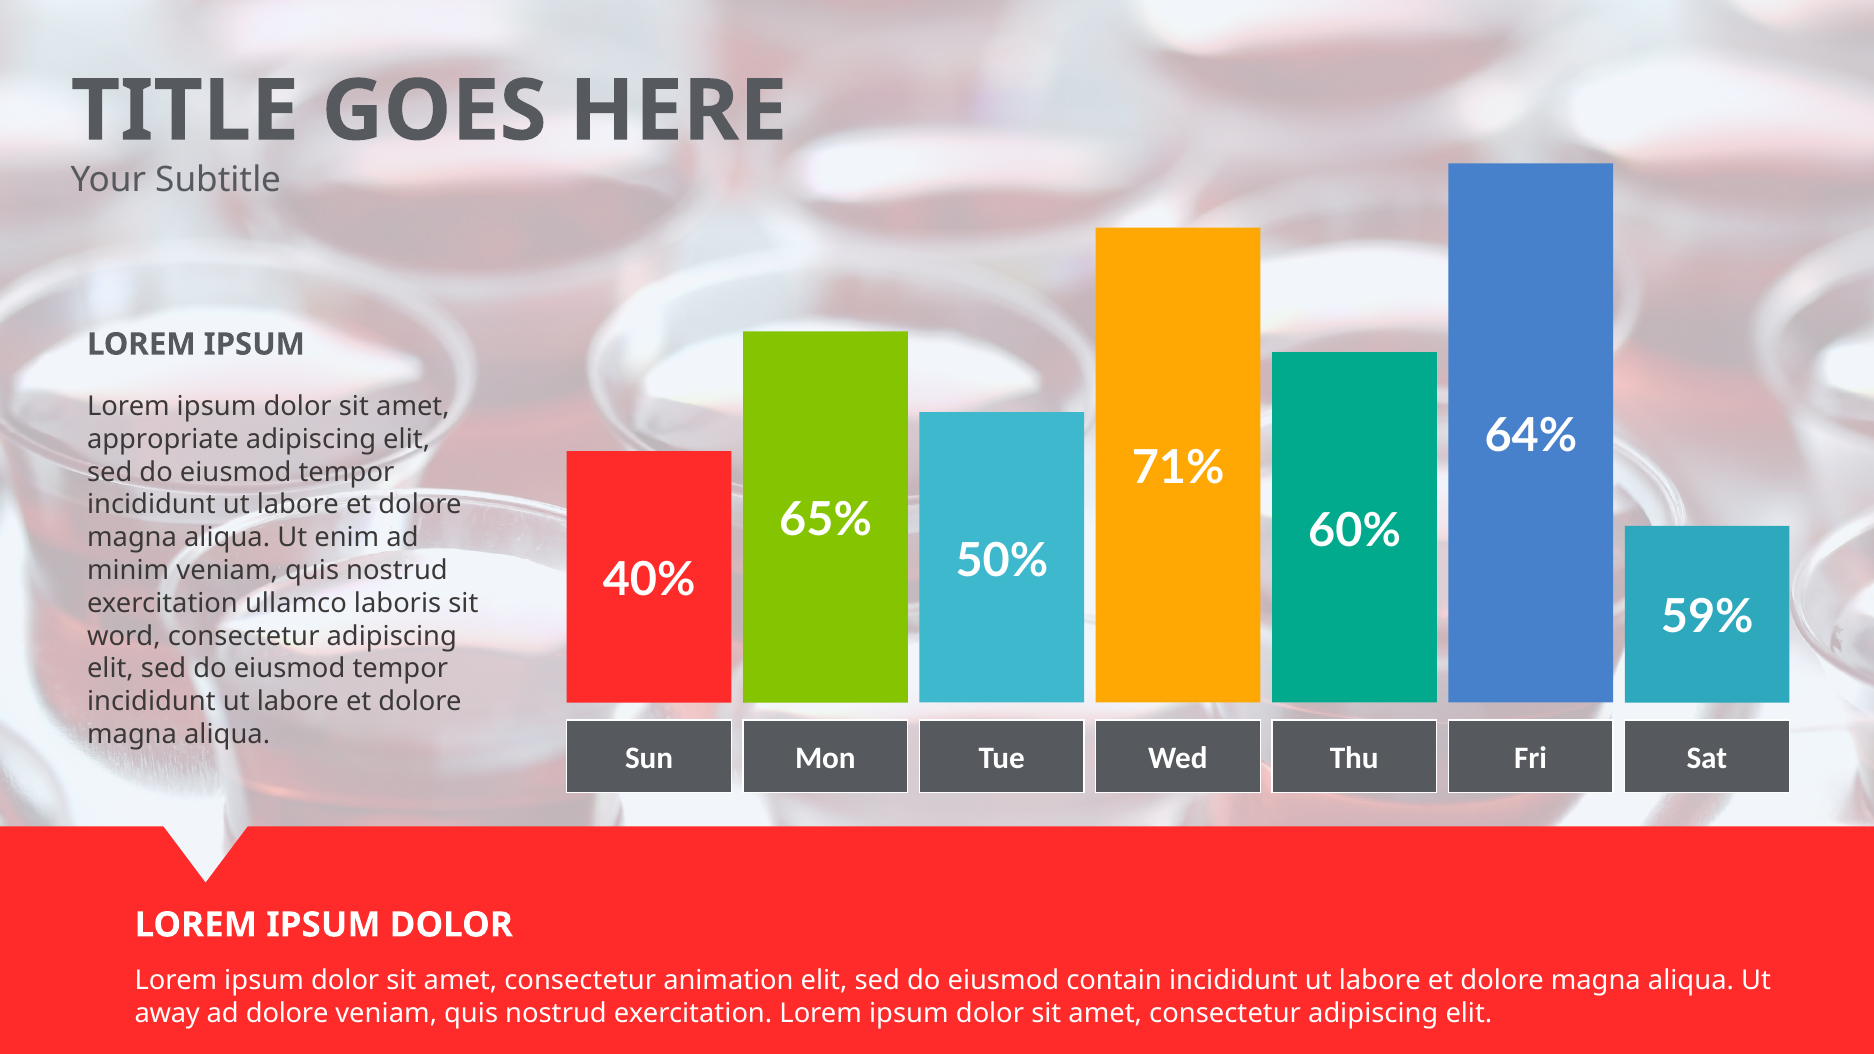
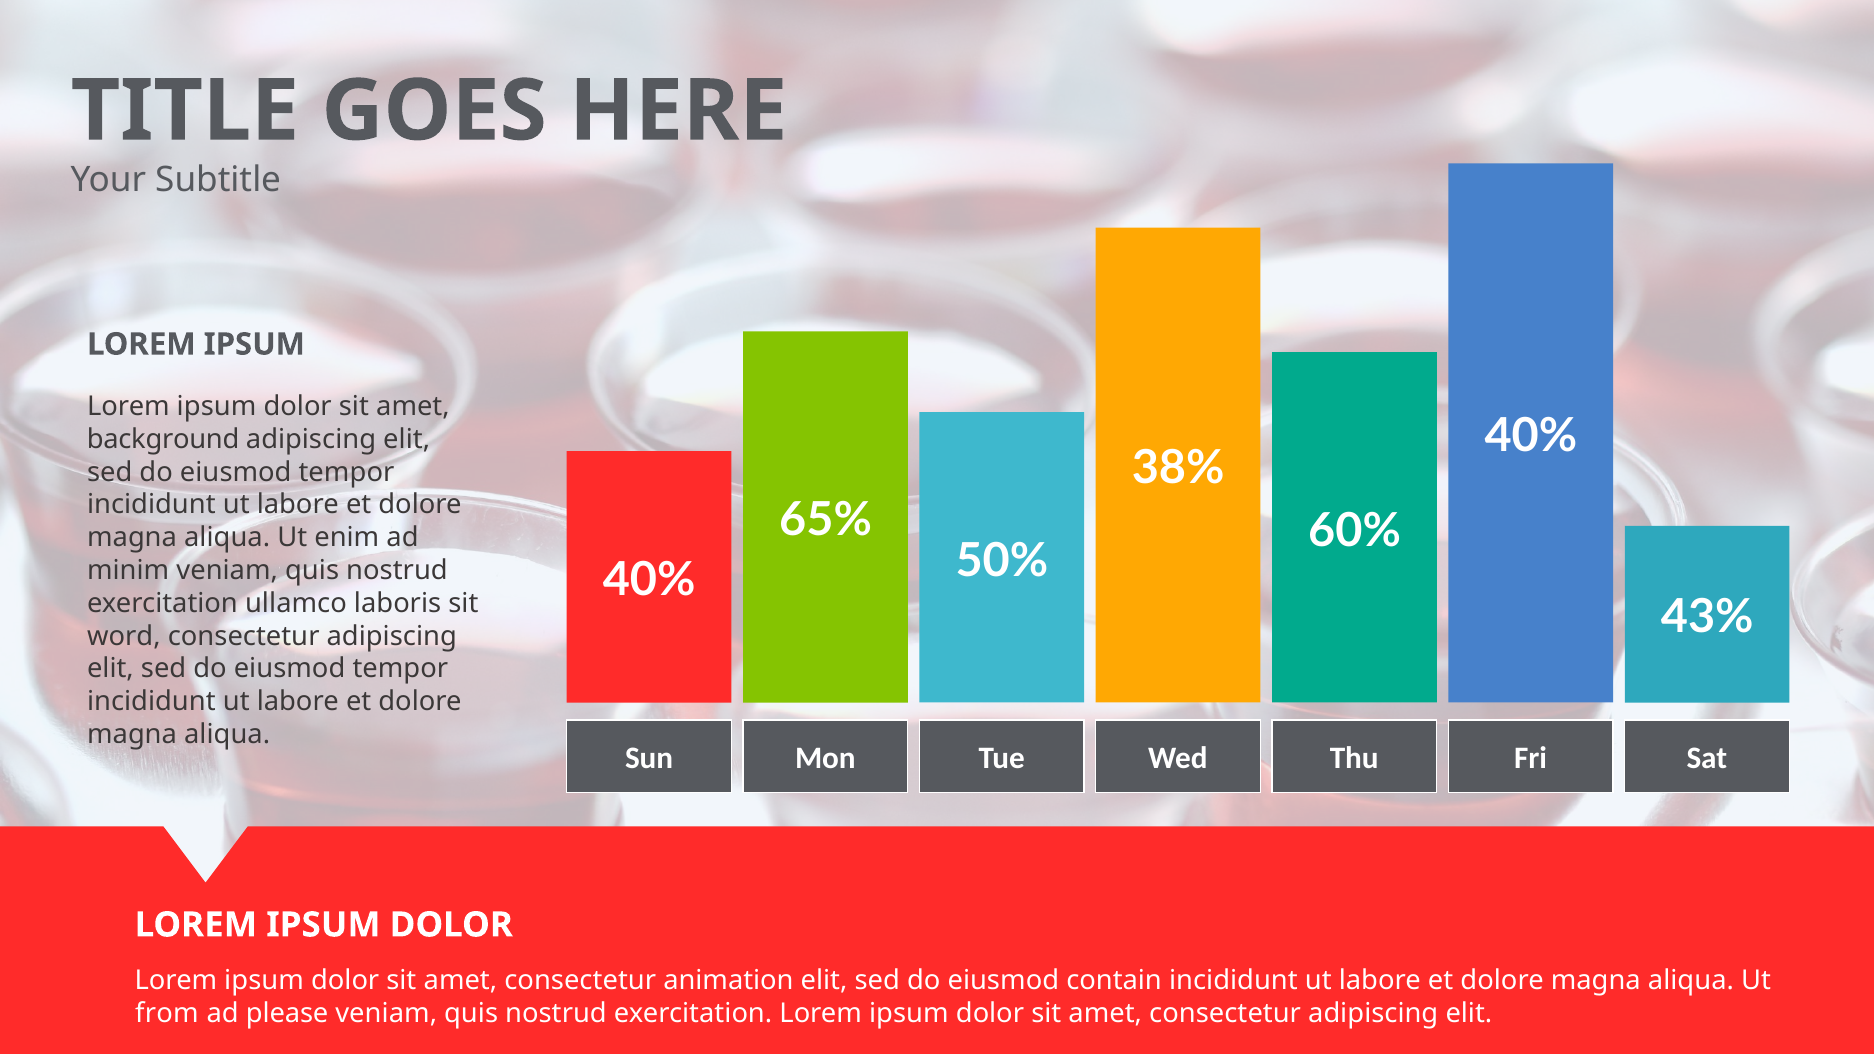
64%: 64% -> 40% (1531, 436)
appropriate: appropriate -> background (163, 439)
71%: 71% -> 38% (1178, 468)
59%: 59% -> 43% (1707, 618)
away: away -> from (167, 1013)
ad dolore: dolore -> please (287, 1013)
